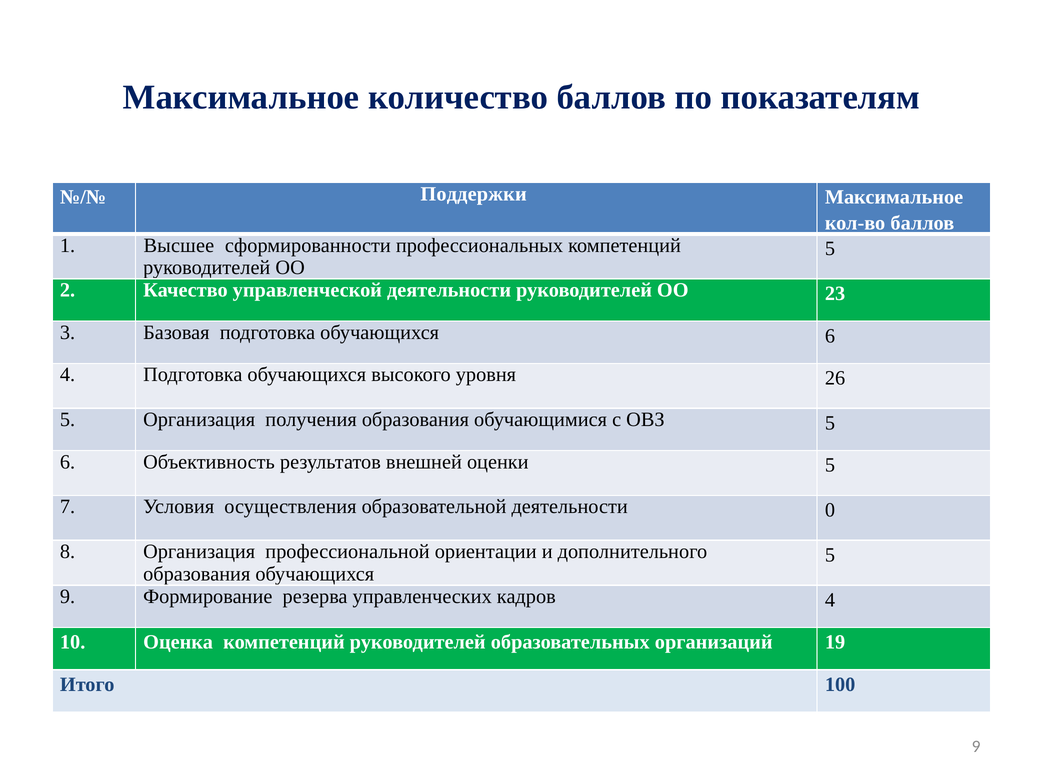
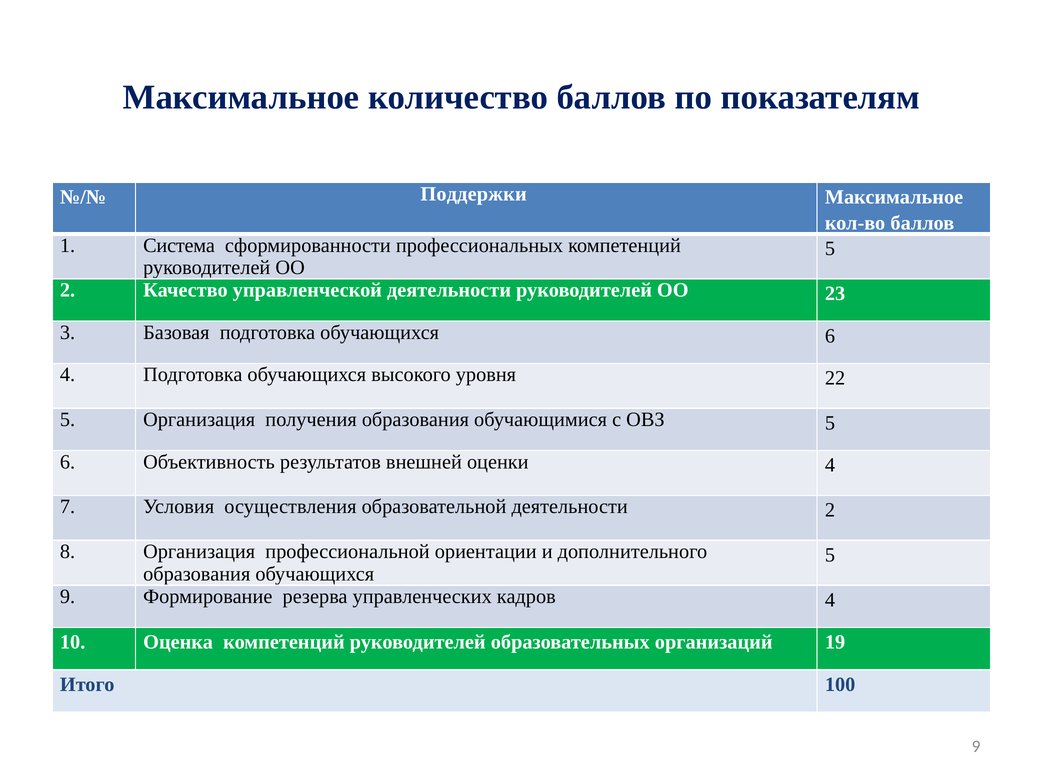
Высшее: Высшее -> Система (179, 245)
26: 26 -> 22 (835, 378)
оценки 5: 5 -> 4 (830, 465)
деятельности 0: 0 -> 2 (830, 510)
